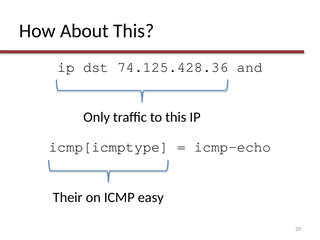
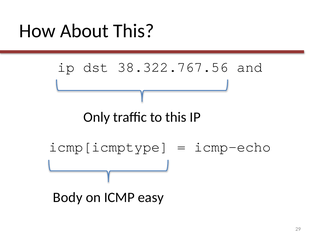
74.125.428.36: 74.125.428.36 -> 38.322.767.56 (173, 67)
Their: Their -> Body (68, 197)
